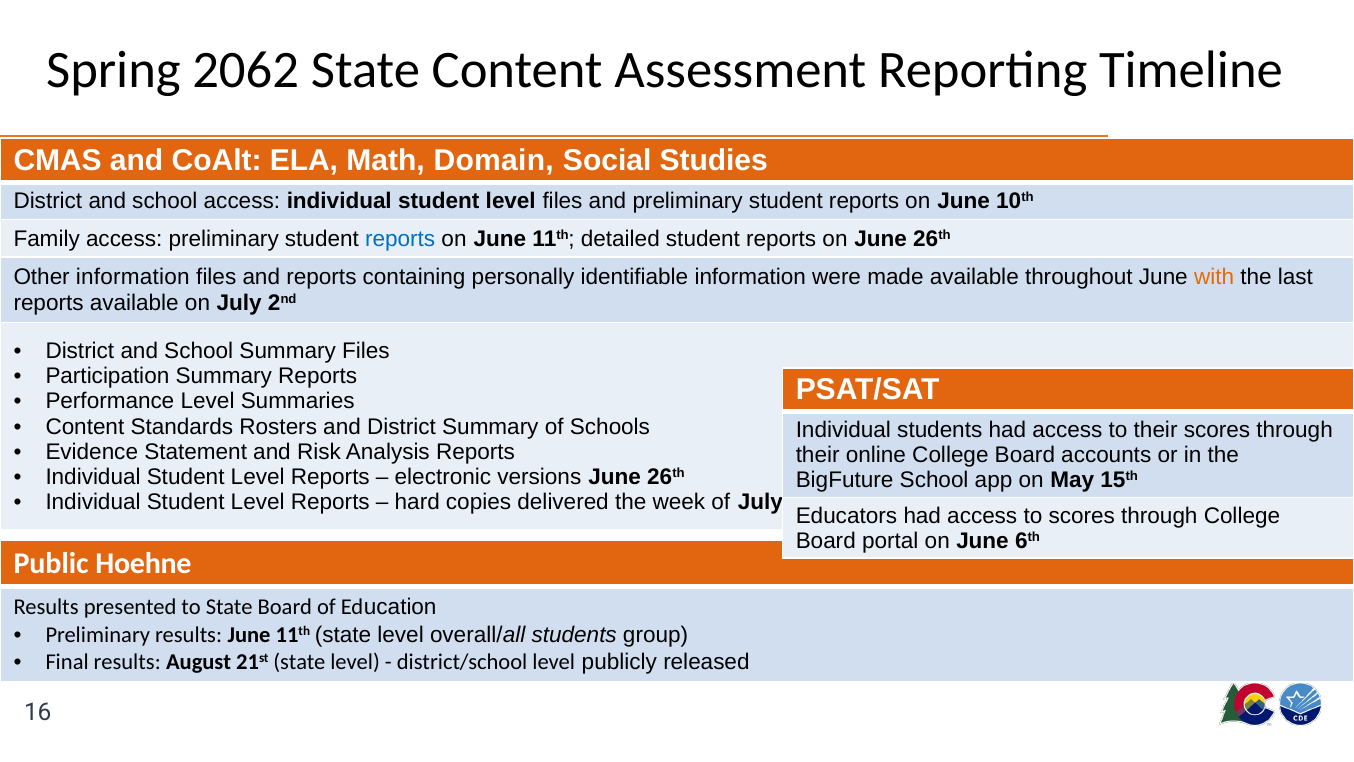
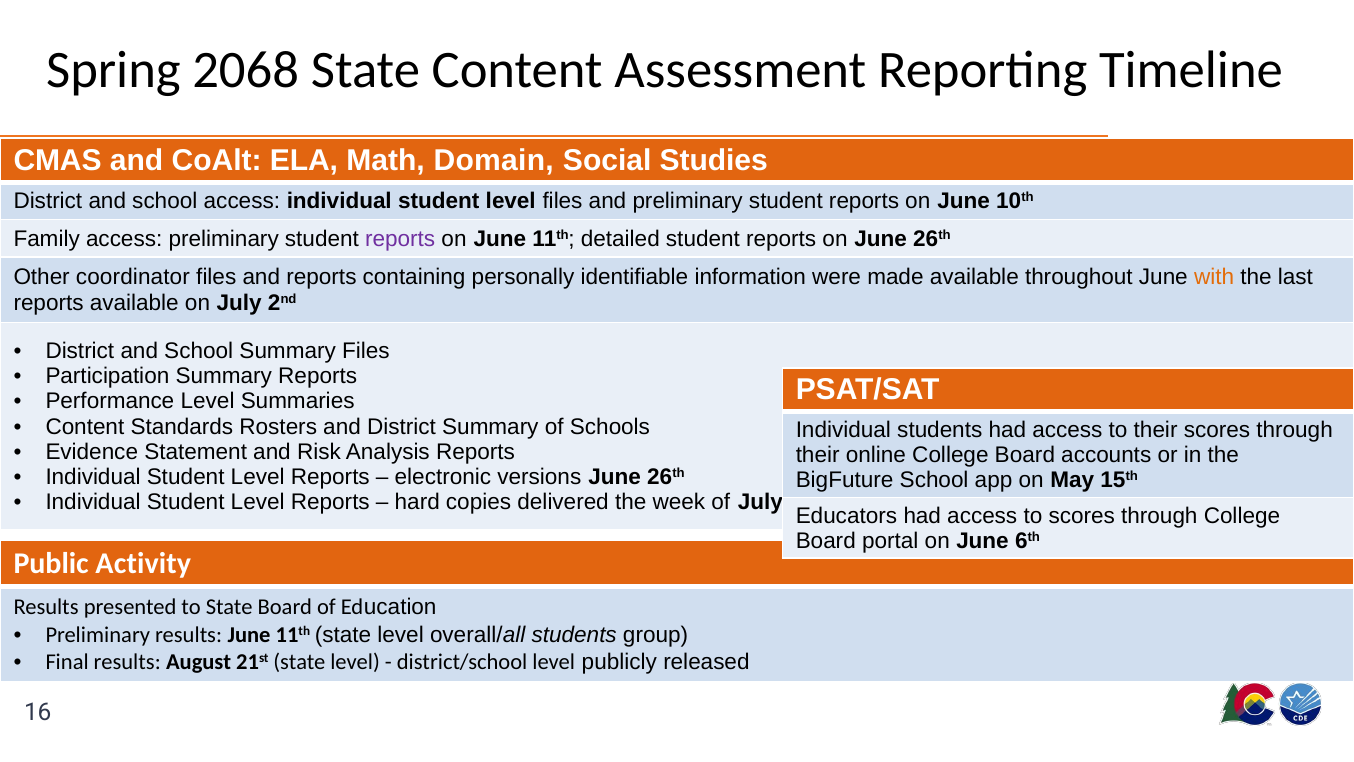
2062: 2062 -> 2068 (246, 70)
reports colour: blue -> purple (400, 238)
Other information: information -> coordinator (133, 277)
Hoehne: Hoehne -> Activity (143, 563)
